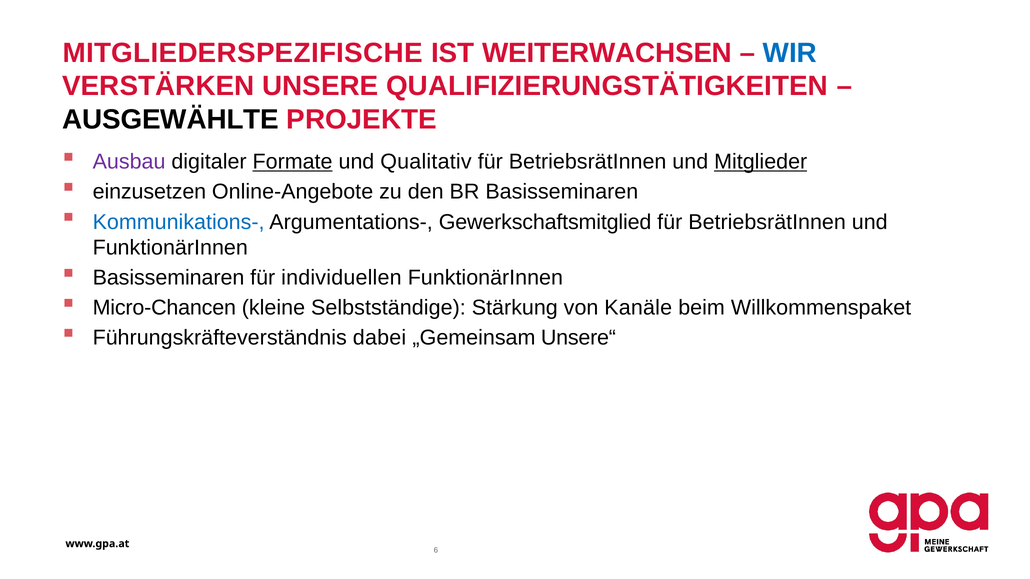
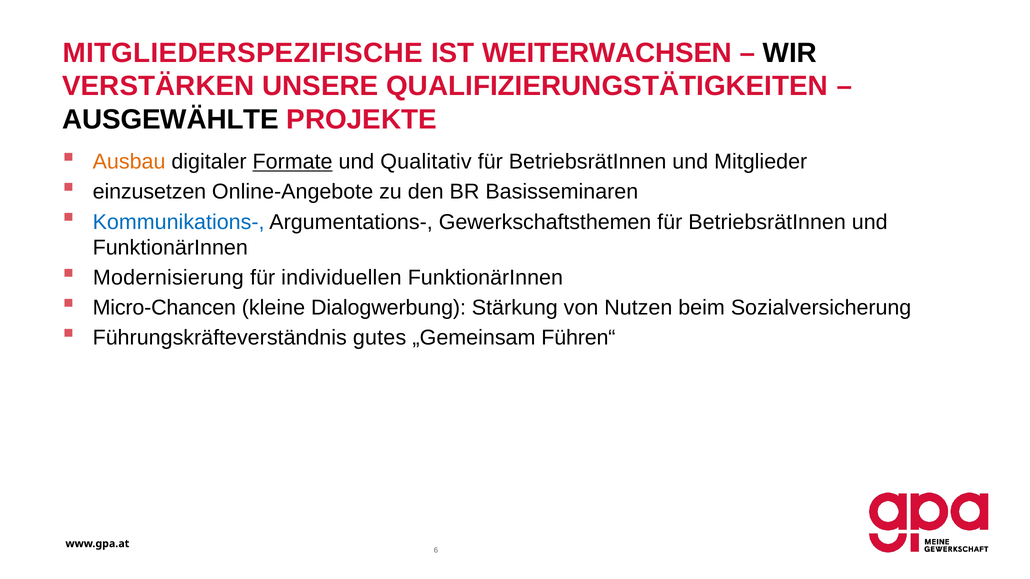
WIR colour: blue -> black (790, 53)
Ausbau colour: purple -> orange (129, 162)
Mitglieder underline: present -> none (761, 162)
Gewerkschaftsmitglied: Gewerkschaftsmitglied -> Gewerkschaftsthemen (545, 222)
Basisseminaren: Basisseminaren -> Modernisierung (168, 278)
Selbstständige: Selbstständige -> Dialogwerbung (388, 308)
Kanäle: Kanäle -> Nutzen (638, 308)
Willkommenspaket: Willkommenspaket -> Sozialversicherung (821, 308)
dabei: dabei -> gutes (380, 338)
Unsere“: Unsere“ -> Führen“ (578, 338)
